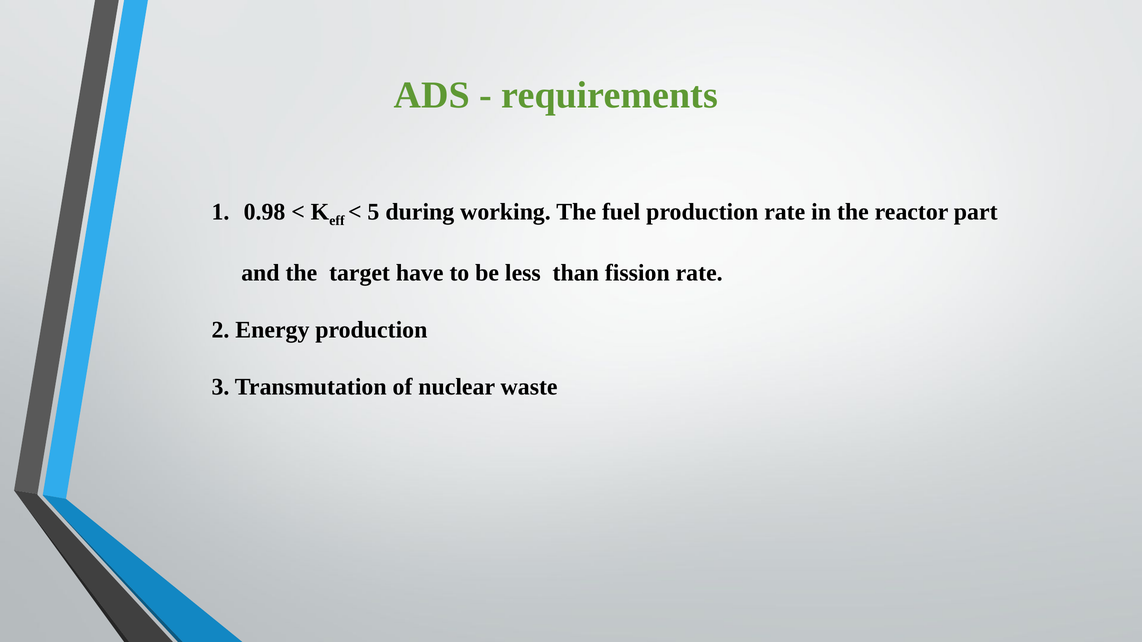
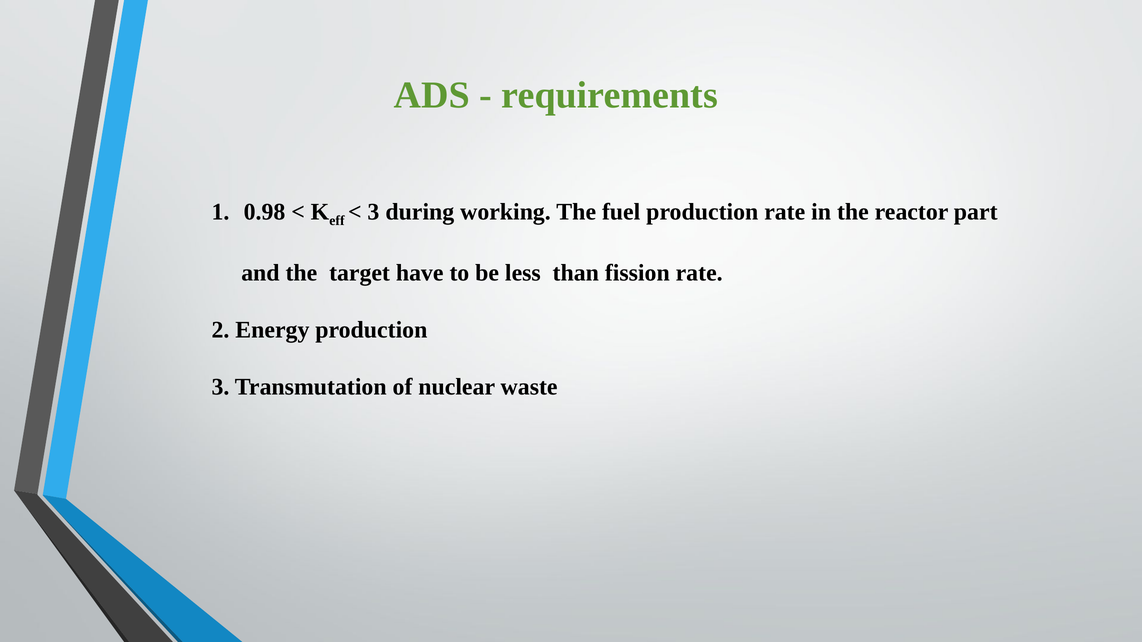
5: 5 -> 3 (373, 212)
